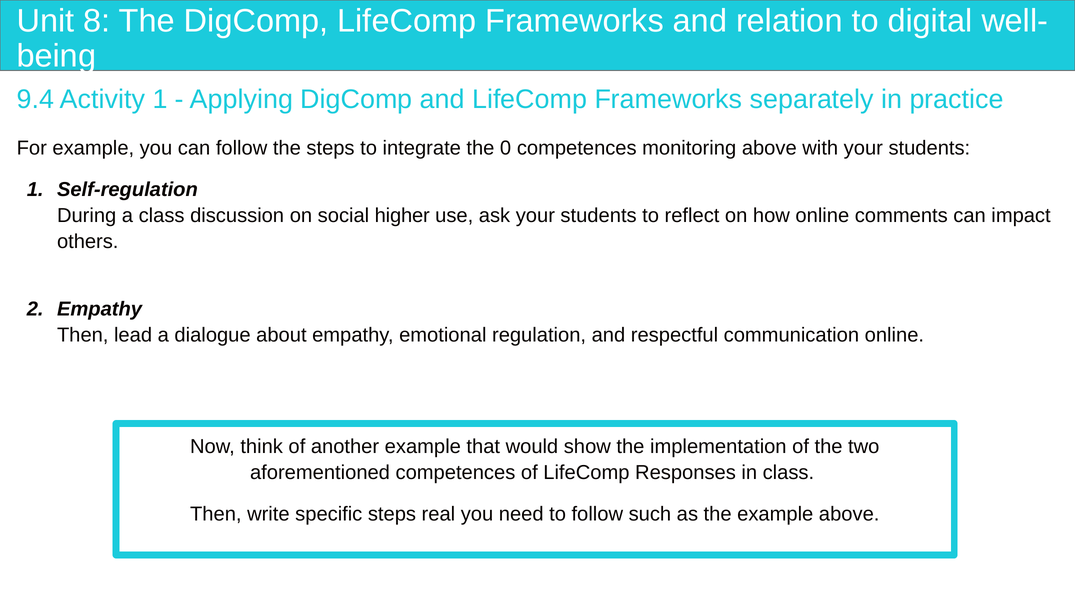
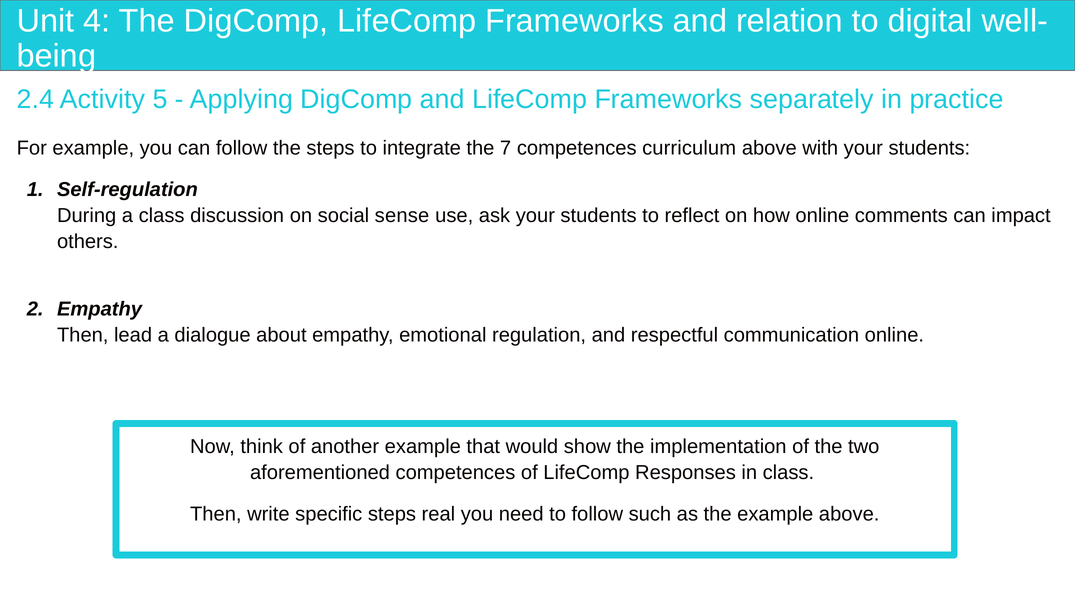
8: 8 -> 4 (97, 21)
9.4: 9.4 -> 2.4 (35, 99)
Activity 1: 1 -> 5 (160, 99)
0: 0 -> 7 (506, 148)
monitoring: monitoring -> curriculum (689, 148)
higher: higher -> sense (402, 216)
